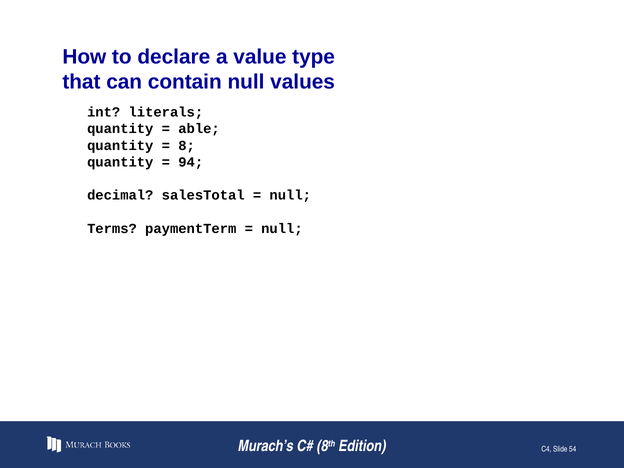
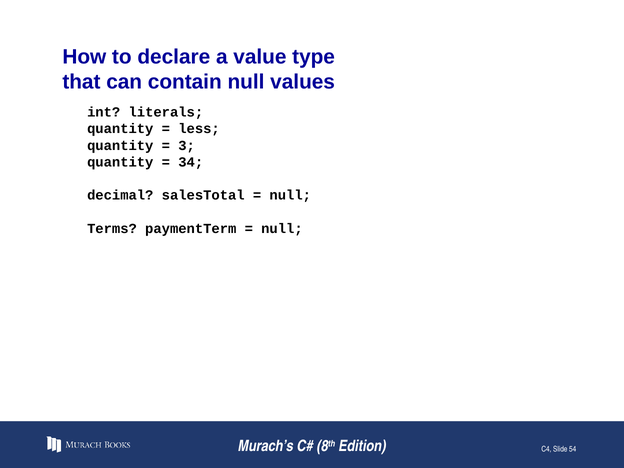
able: able -> less (199, 129)
8: 8 -> 3 (187, 146)
94: 94 -> 34 (191, 162)
